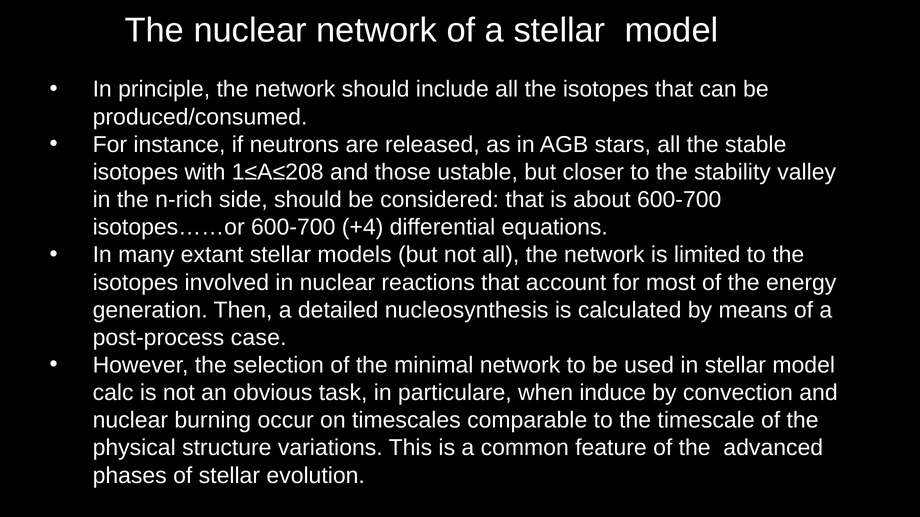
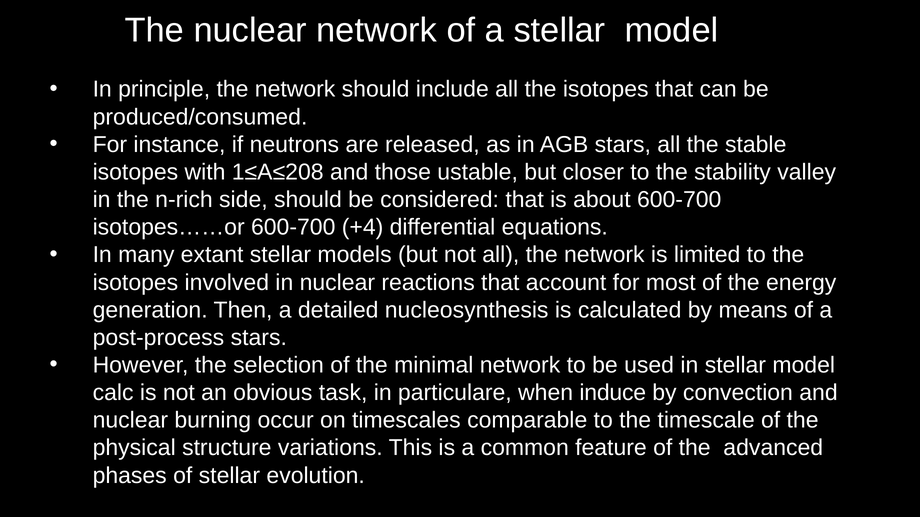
post-process case: case -> stars (259, 338)
